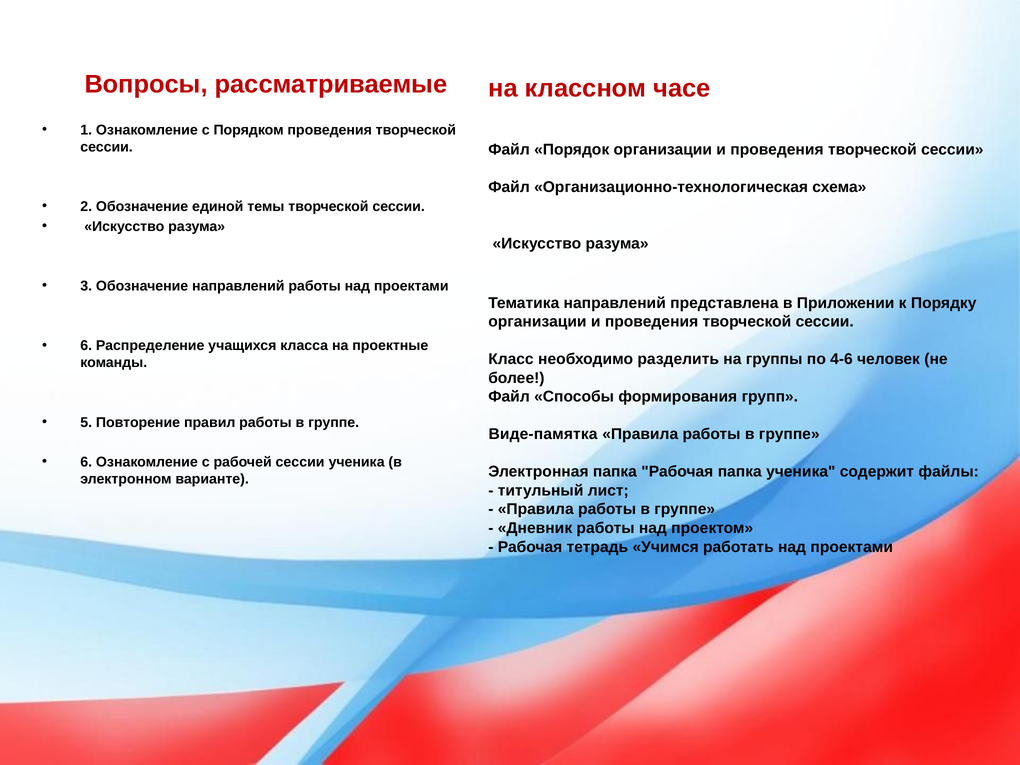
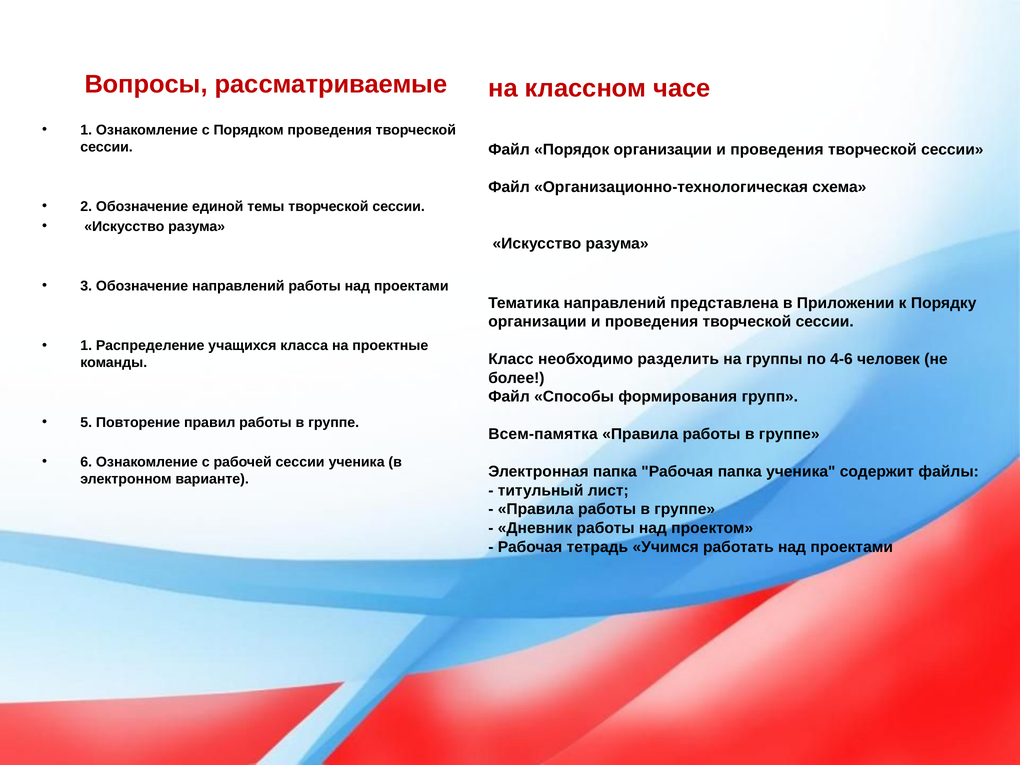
6: 6 -> 1 (86, 346)
Виде-памятка: Виде-памятка -> Всем-памятка (543, 434)
